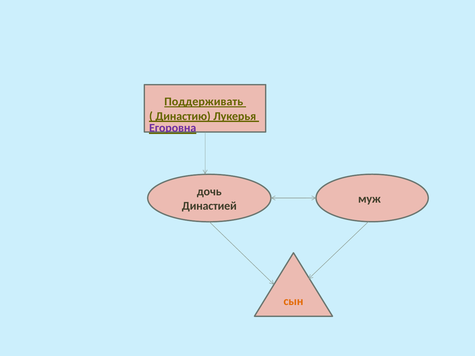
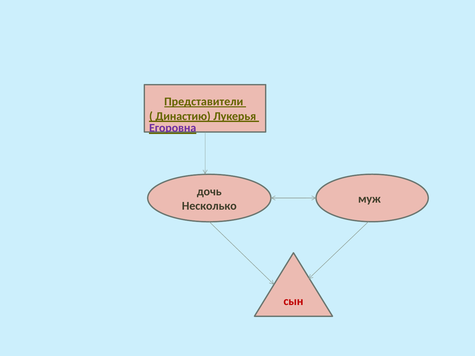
Поддерживать: Поддерживать -> Представители (204, 102)
Династией: Династией -> Несколько (209, 206)
сын colour: orange -> red (293, 301)
